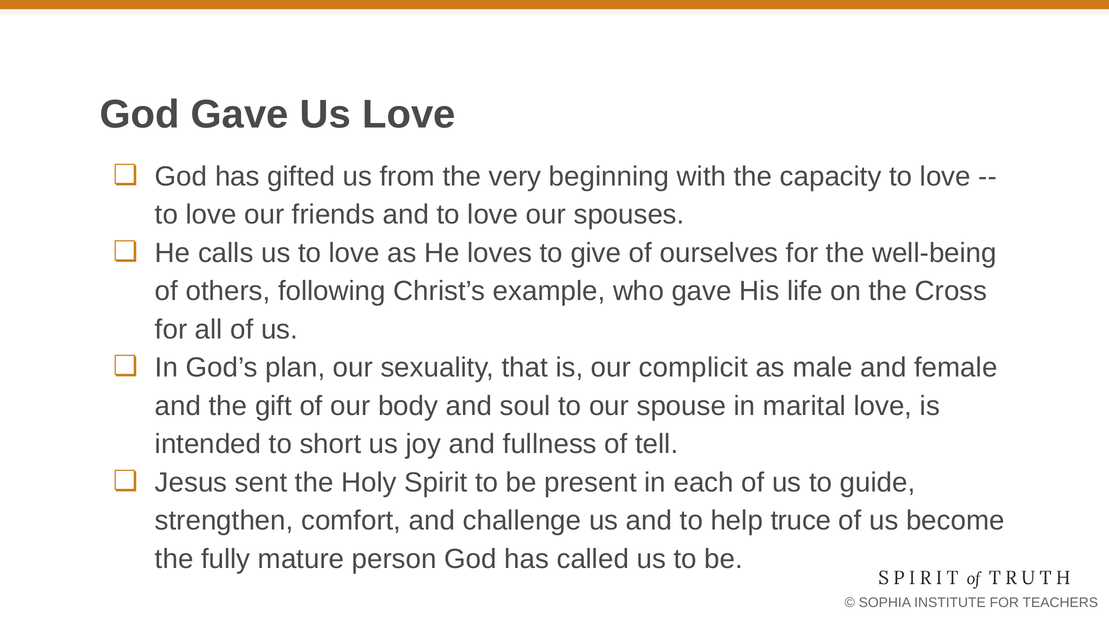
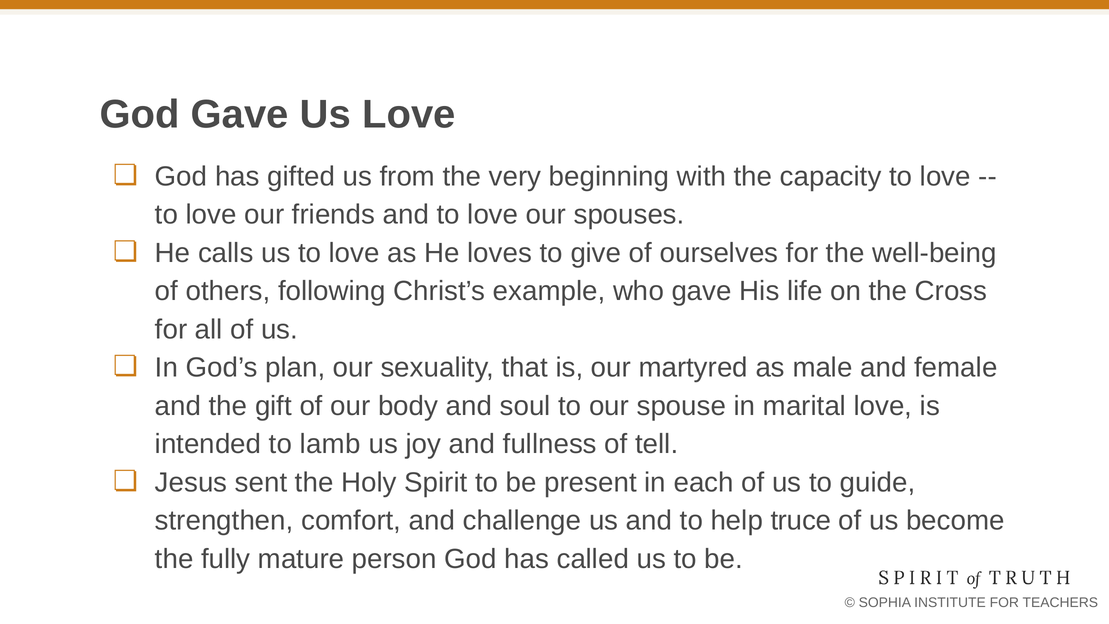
complicit: complicit -> martyred (693, 368)
short: short -> lamb (330, 444)
